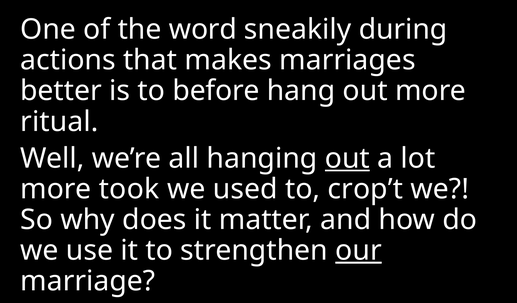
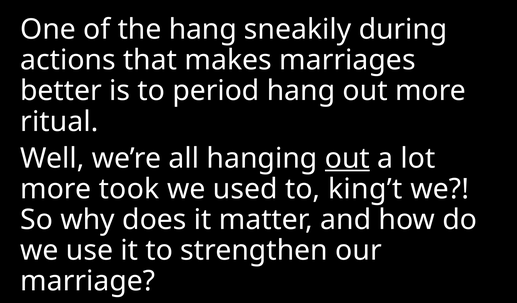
the word: word -> hang (203, 29)
before: before -> period (216, 91)
crop’t: crop’t -> king’t (365, 189)
our underline: present -> none (359, 250)
